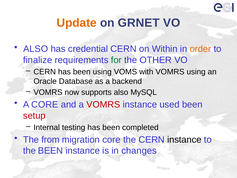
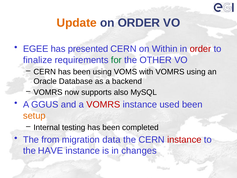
on GRNET: GRNET -> ORDER (139, 23)
ALSO: ALSO -> EGEE (36, 49)
credential: credential -> presented (88, 49)
order colour: orange -> red (200, 49)
A CORE: CORE -> GGUS (45, 104)
setup colour: red -> orange (34, 115)
migration core: core -> data (111, 139)
instance colour: black -> red (184, 139)
the BEEN: BEEN -> HAVE (50, 151)
